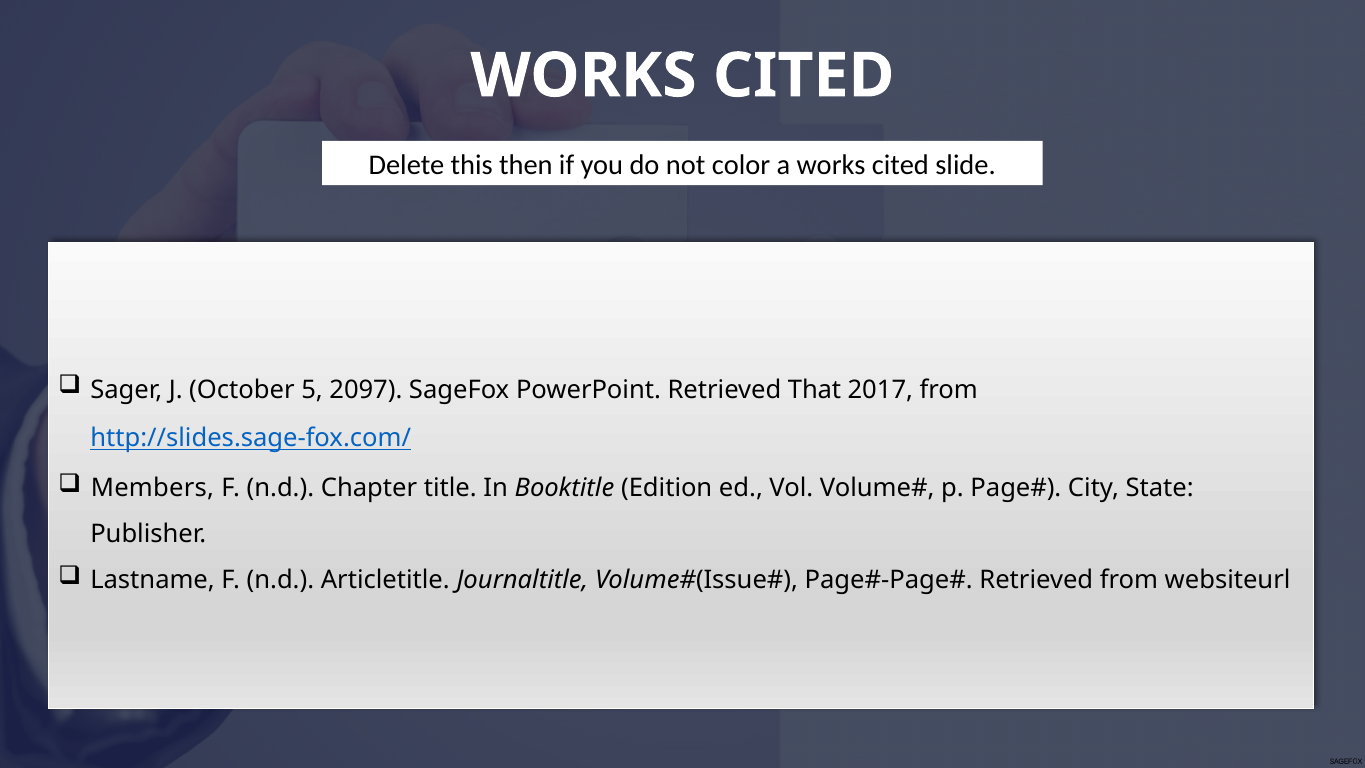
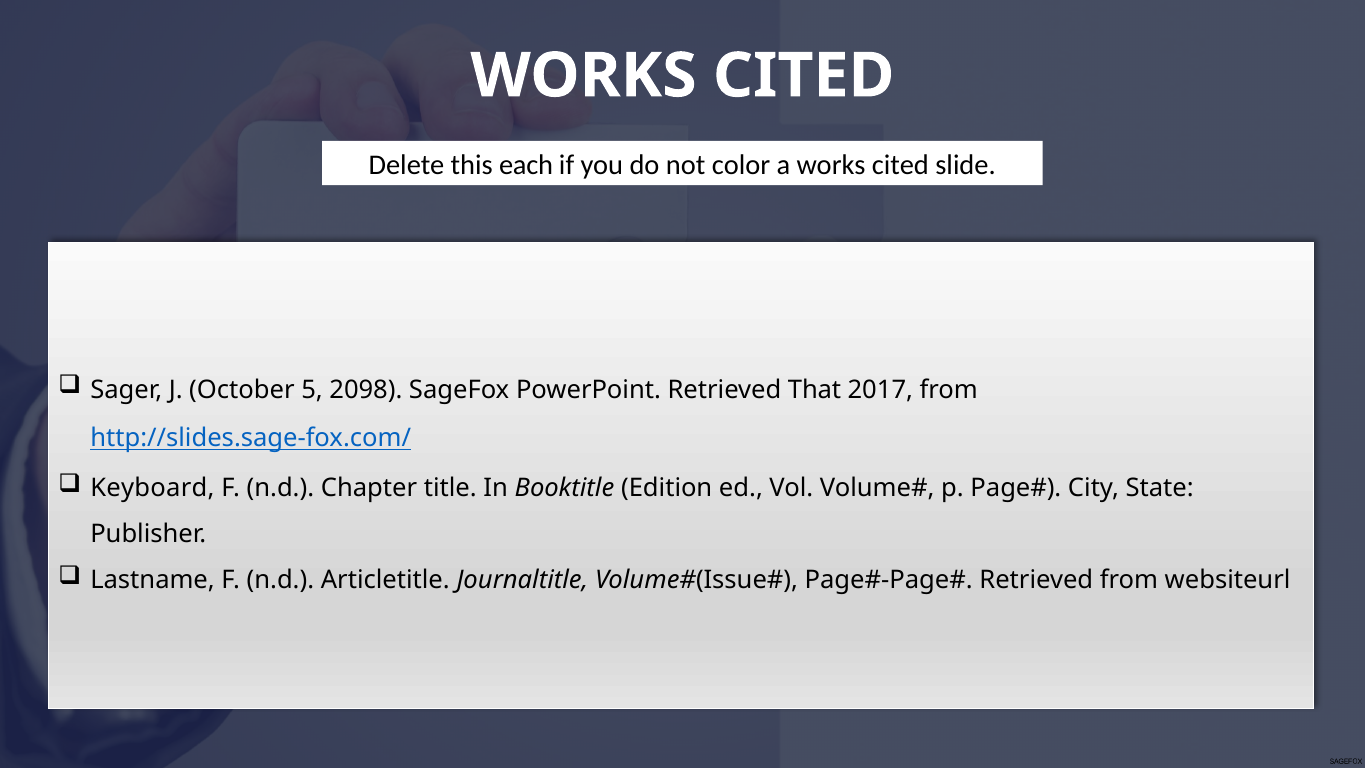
then: then -> each (526, 165)
2097: 2097 -> 2098 (366, 390)
Members: Members -> Keyboard (152, 488)
